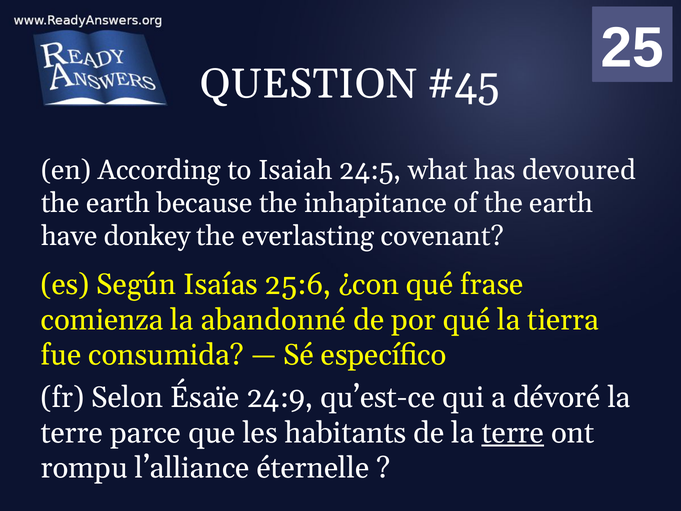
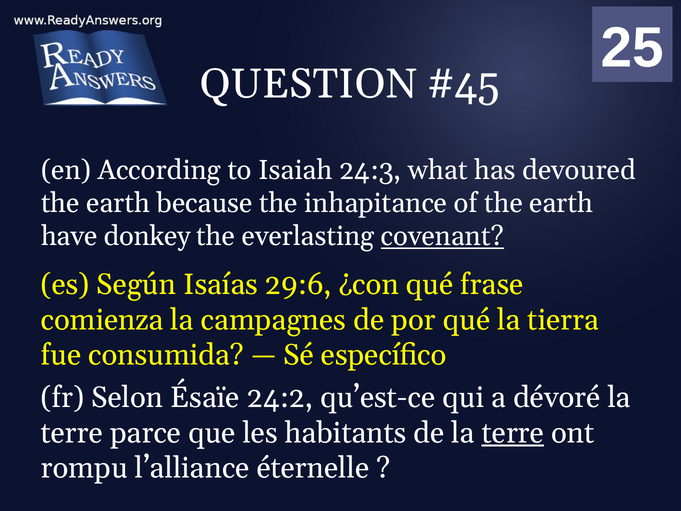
24:5: 24:5 -> 24:3 (370, 170)
covenant underline: none -> present (442, 236)
25:6: 25:6 -> 29:6 (298, 285)
abandonné: abandonné -> campagnes (273, 320)
24:9: 24:9 -> 24:2 (280, 398)
